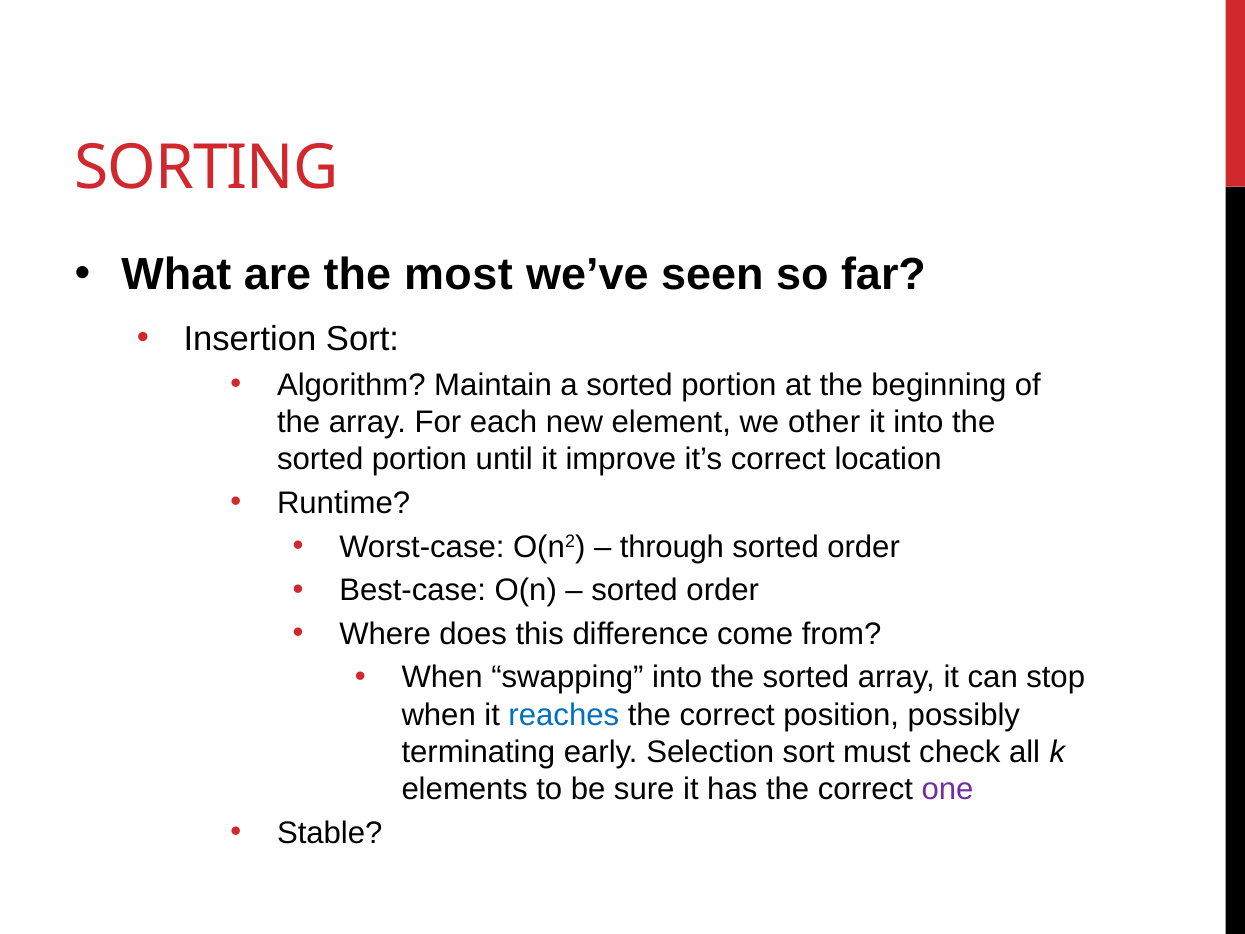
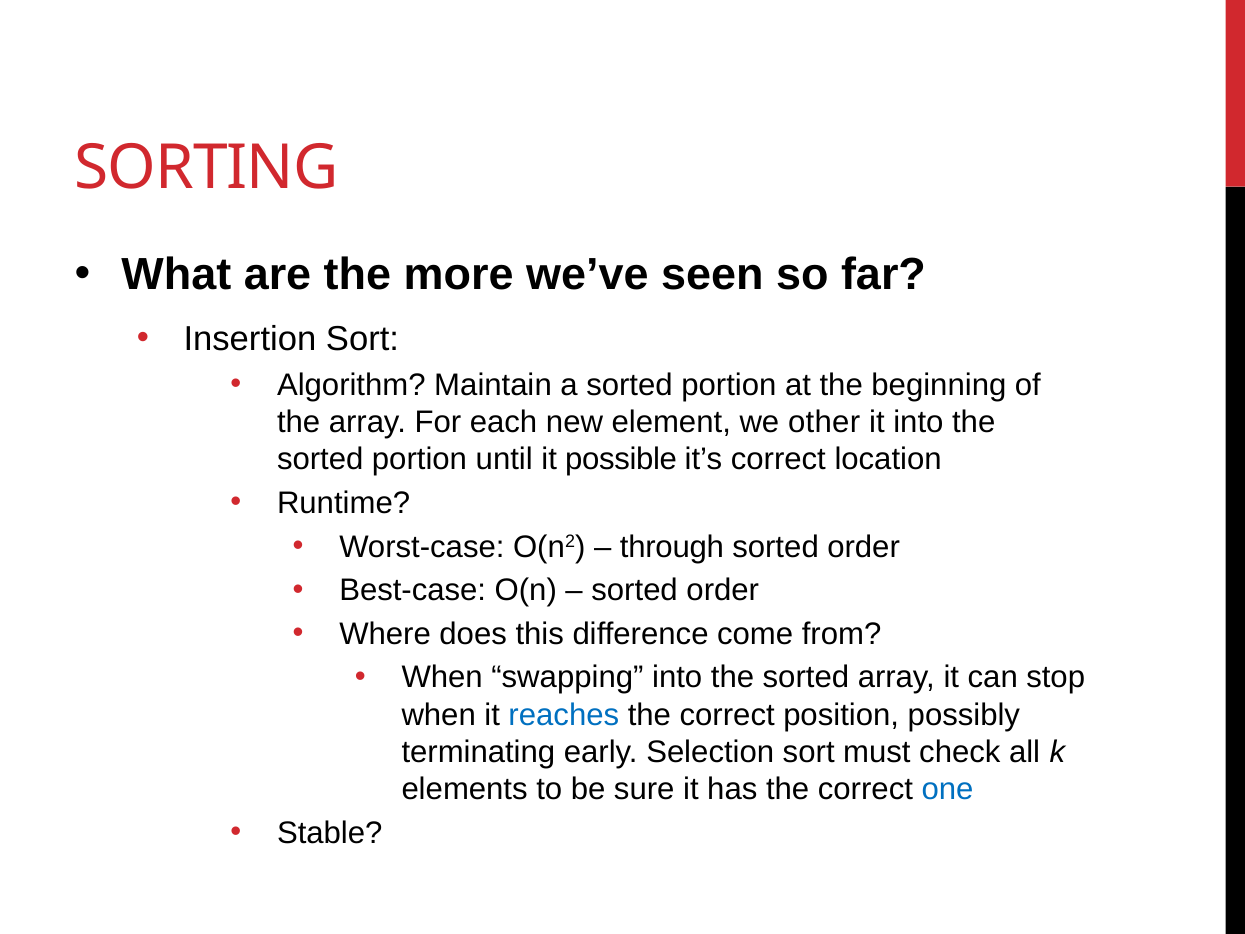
most: most -> more (459, 275)
improve: improve -> possible (621, 460)
one colour: purple -> blue (947, 789)
